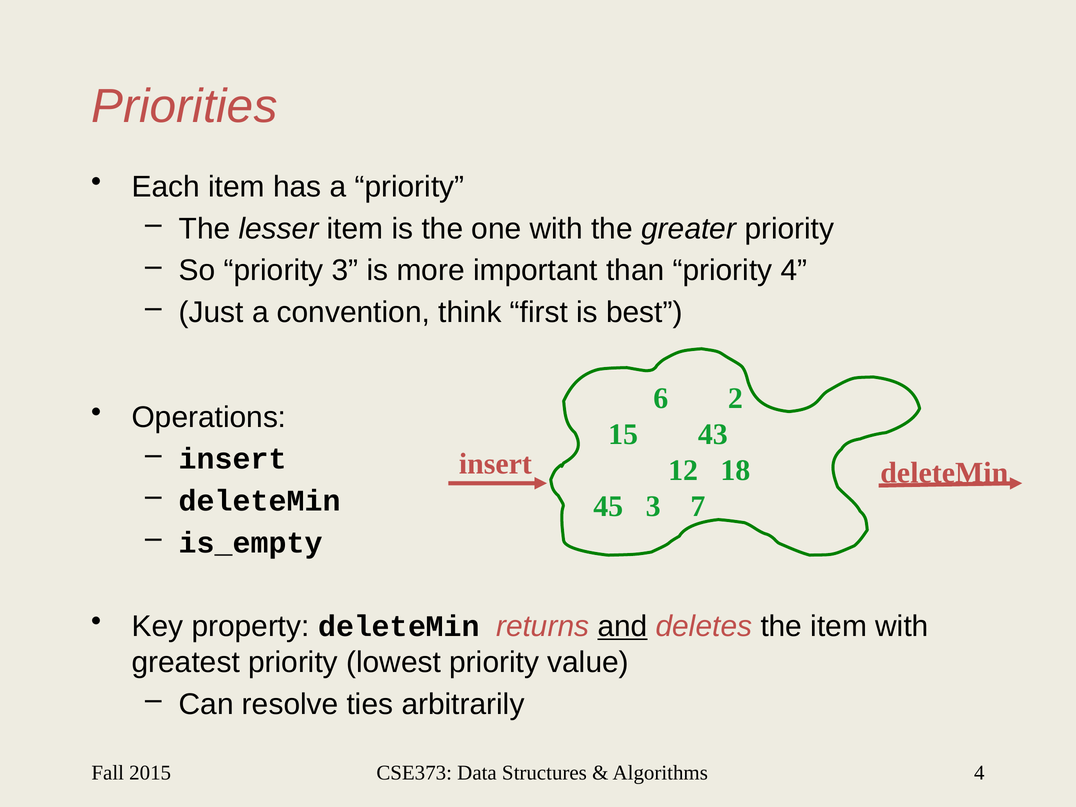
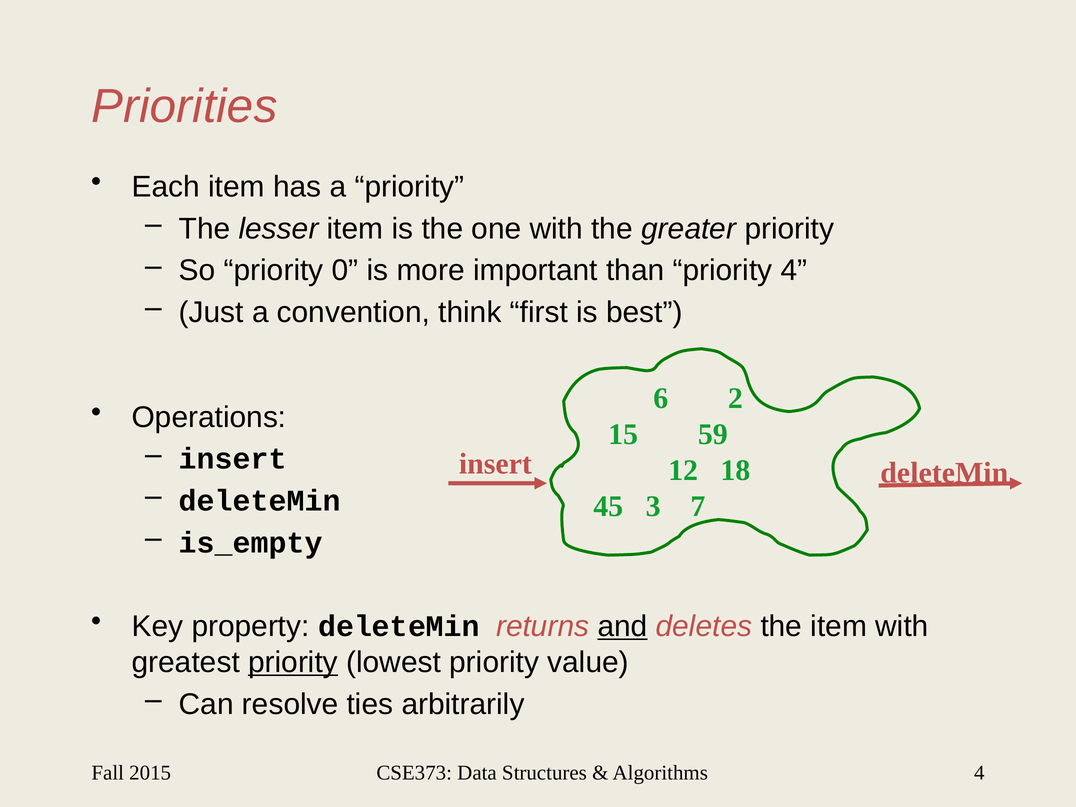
priority 3: 3 -> 0 (345, 271)
43: 43 -> 59 (713, 434)
priority underline: none -> present (293, 662)
